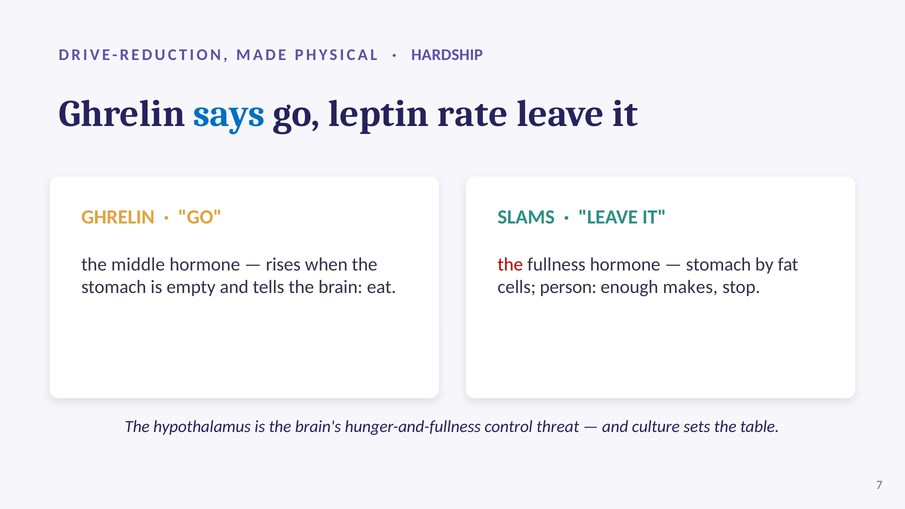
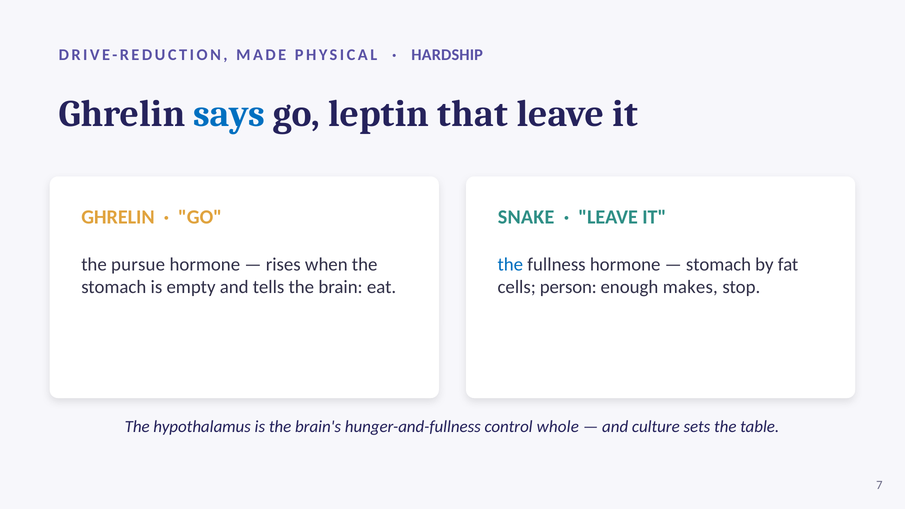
rate: rate -> that (473, 114)
SLAMS: SLAMS -> SNAKE (526, 217)
middle: middle -> pursue (138, 264)
the colour: red -> blue (510, 264)
threat: threat -> whole (558, 426)
